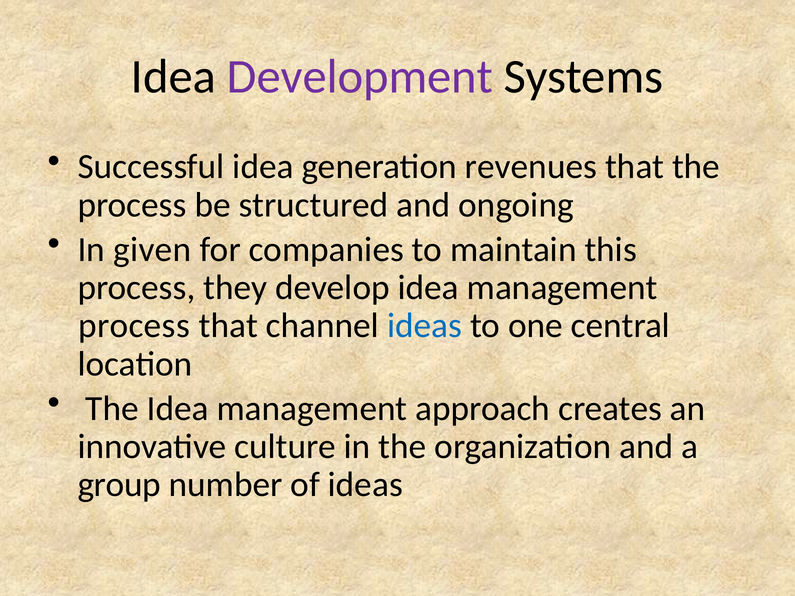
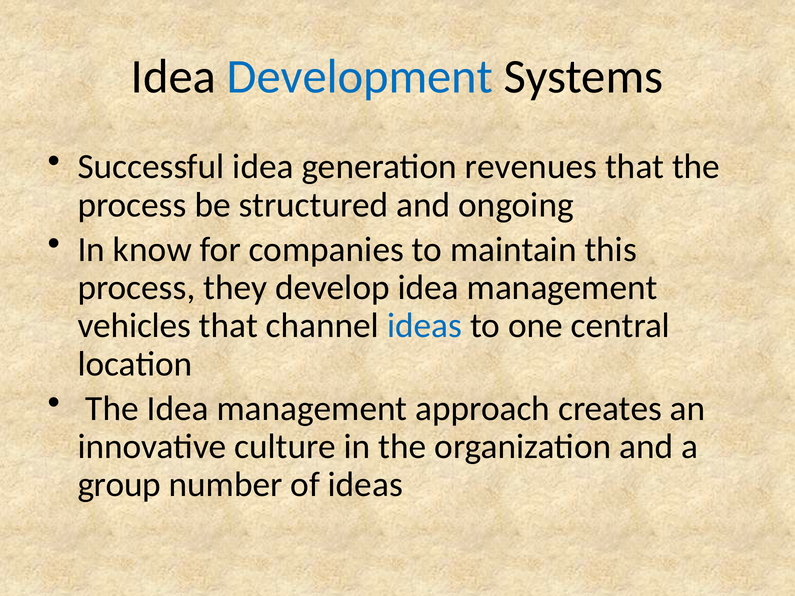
Development colour: purple -> blue (360, 77)
given: given -> know (152, 249)
process: process -> vehicles (134, 326)
